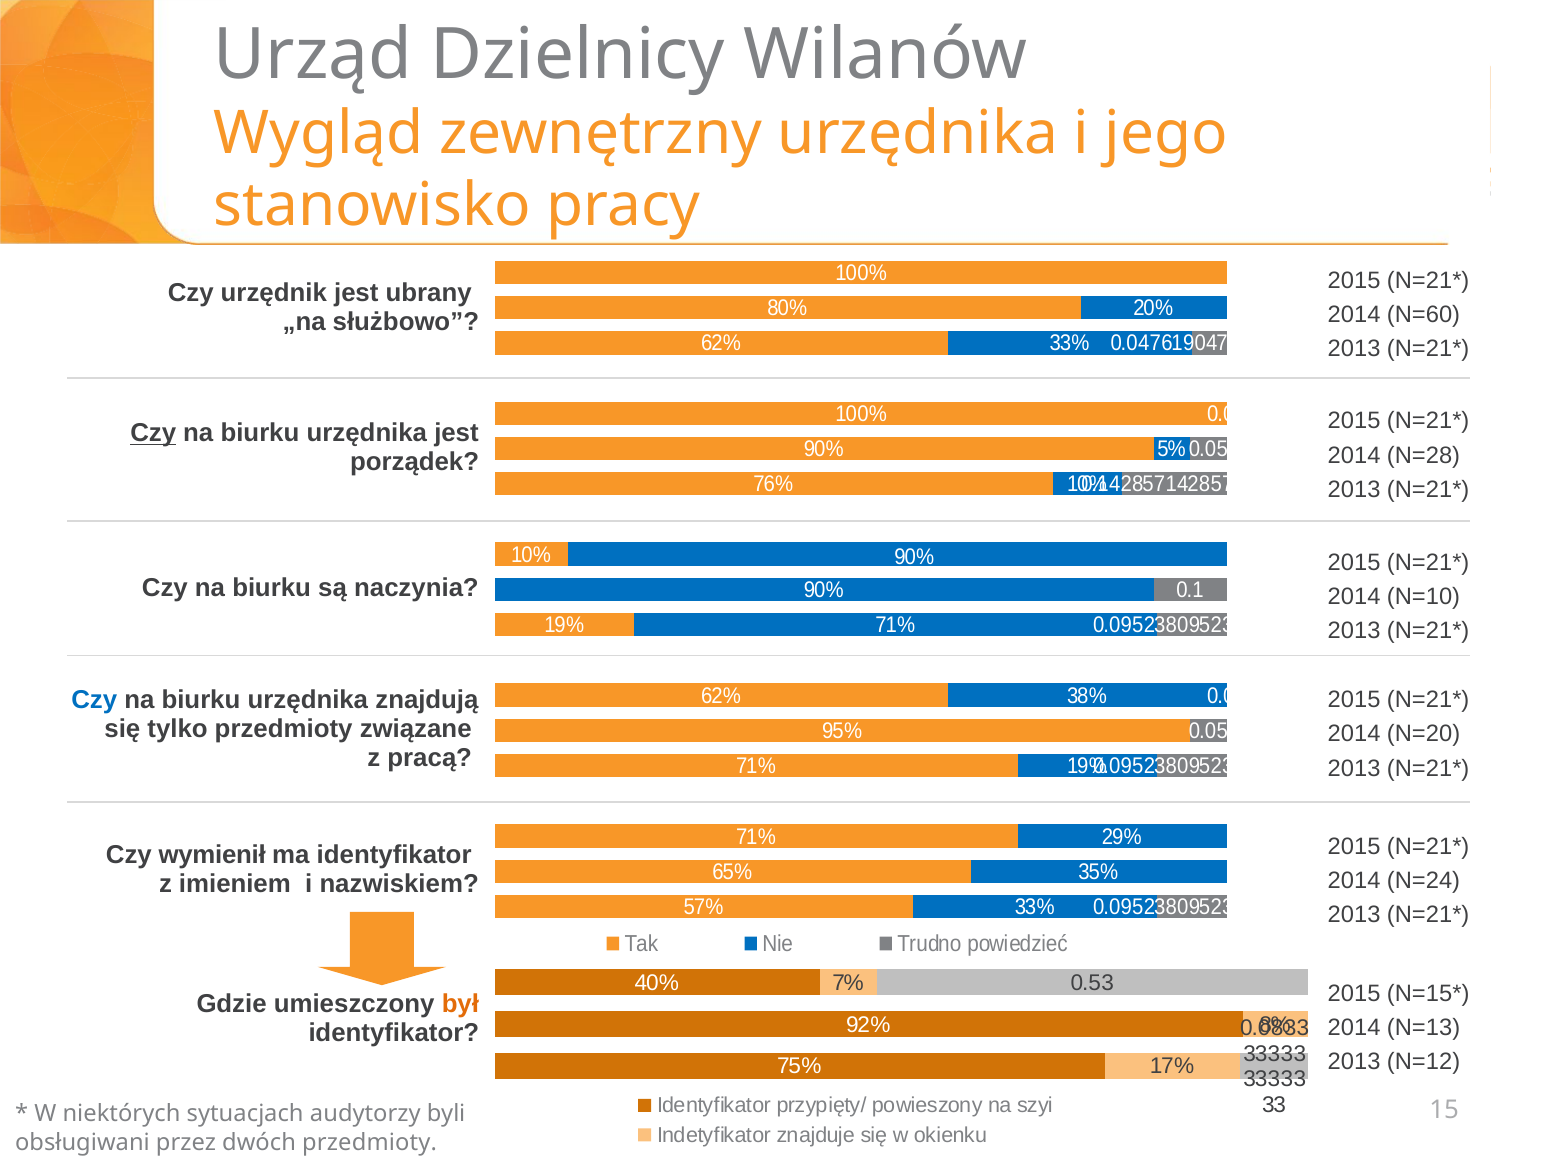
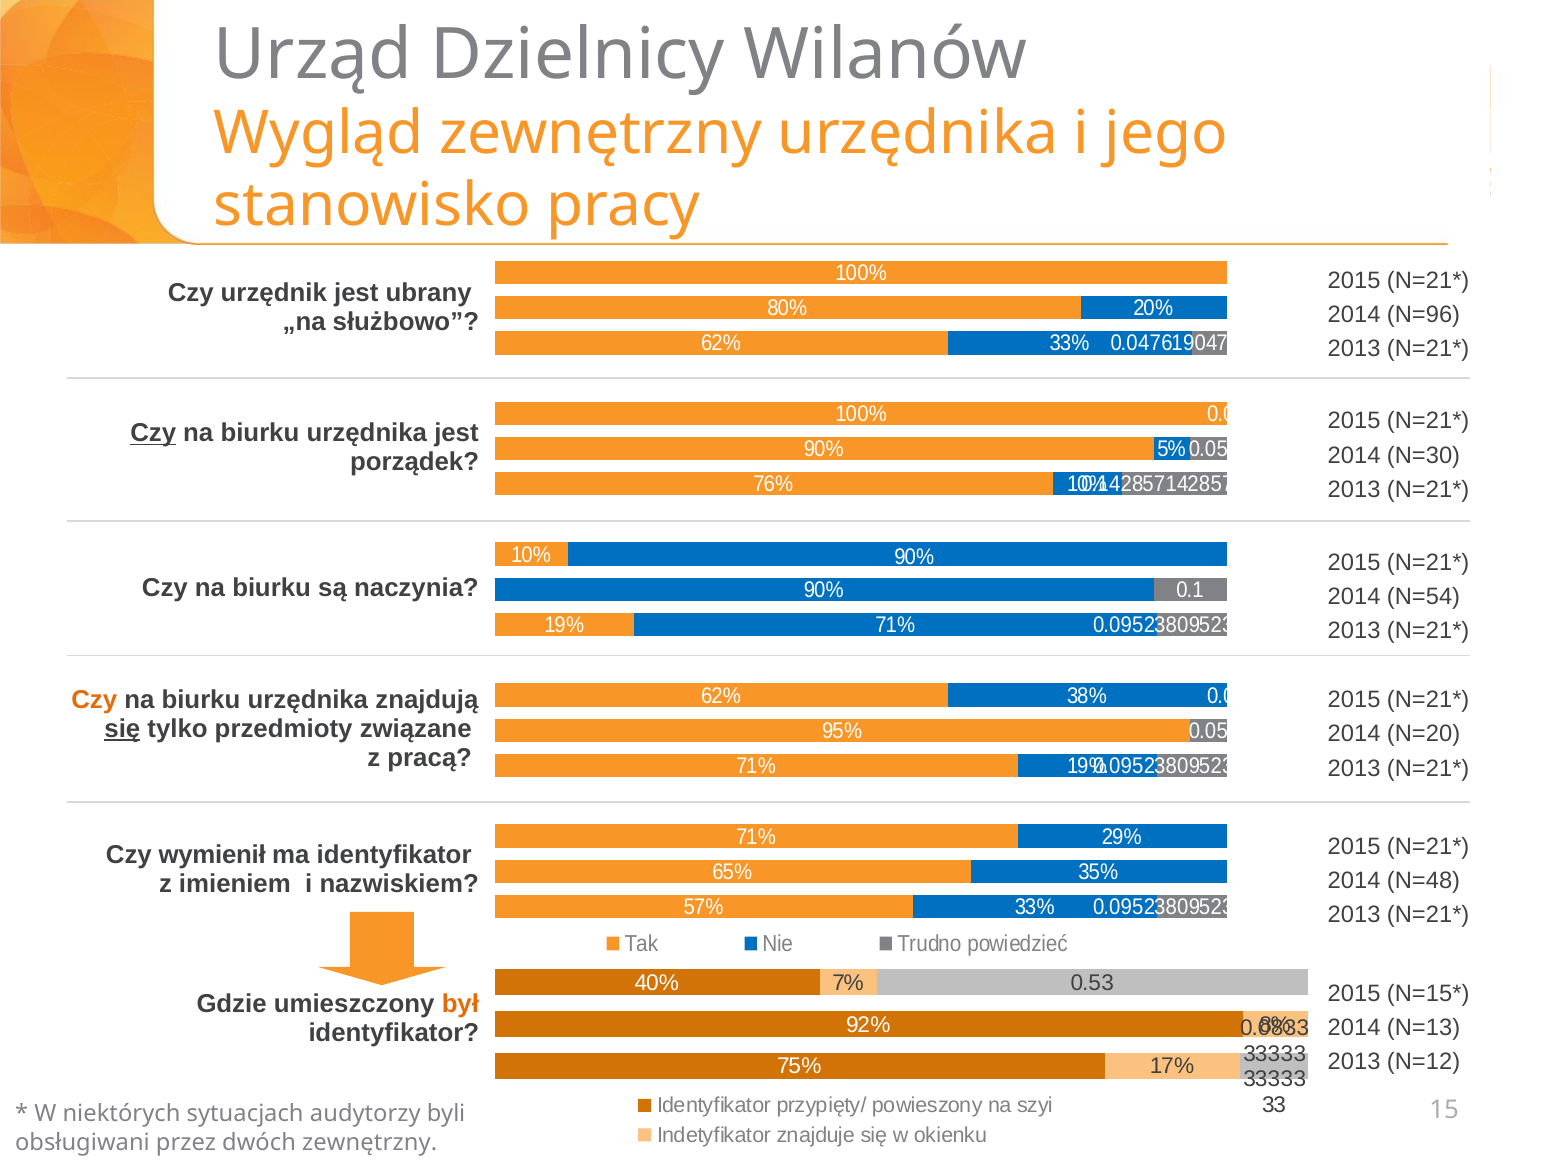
N=60: N=60 -> N=96 (1424, 315)
N=28: N=28 -> N=30 (1424, 455)
N=10: N=10 -> N=54 (1424, 597)
Czy colour: blue -> orange (94, 700)
się underline: none -> present (122, 729)
N=24: N=24 -> N=48 (1424, 881)
dwóch przedmioty: przedmioty -> zewnętrzny (370, 1143)
